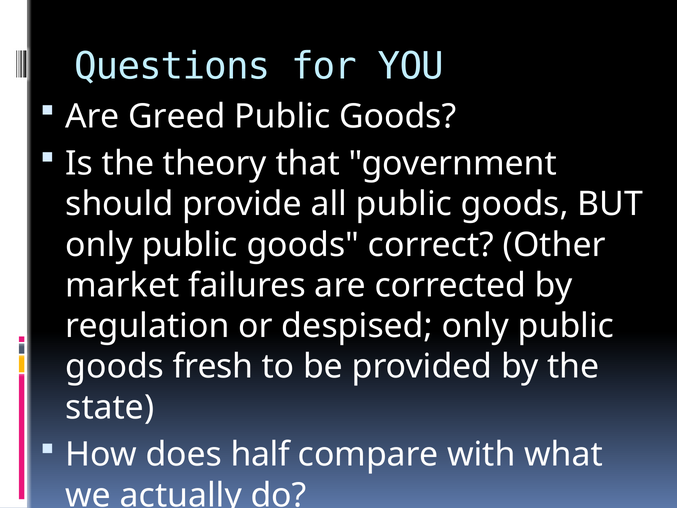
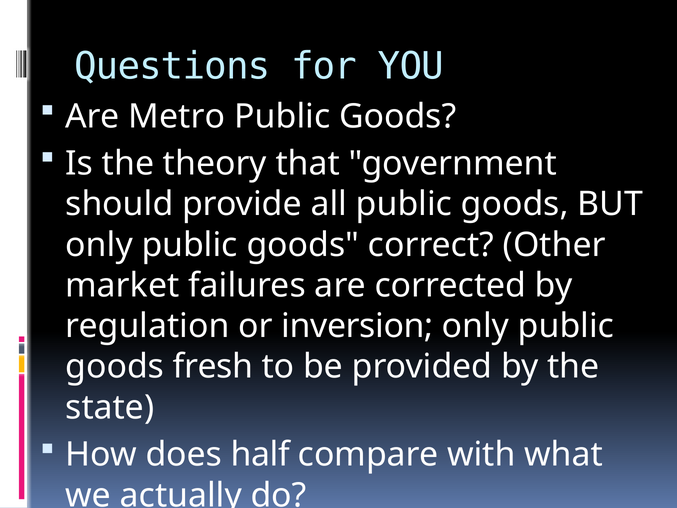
Greed: Greed -> Metro (177, 116)
despised: despised -> inversion (357, 326)
